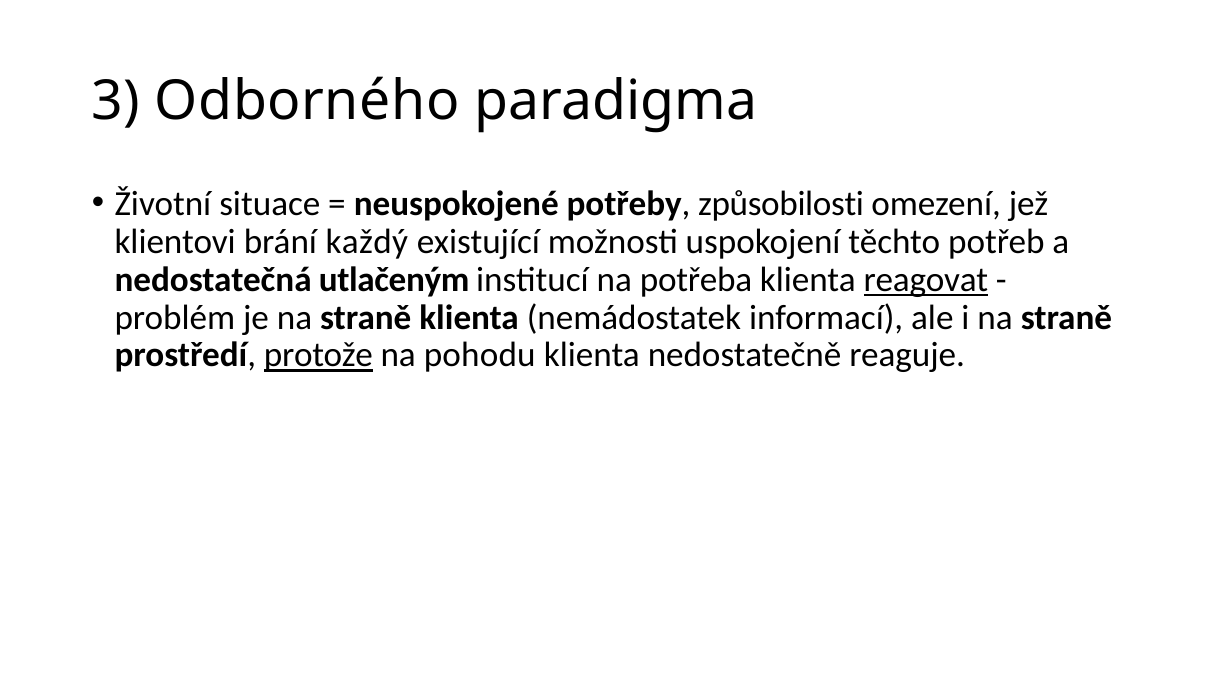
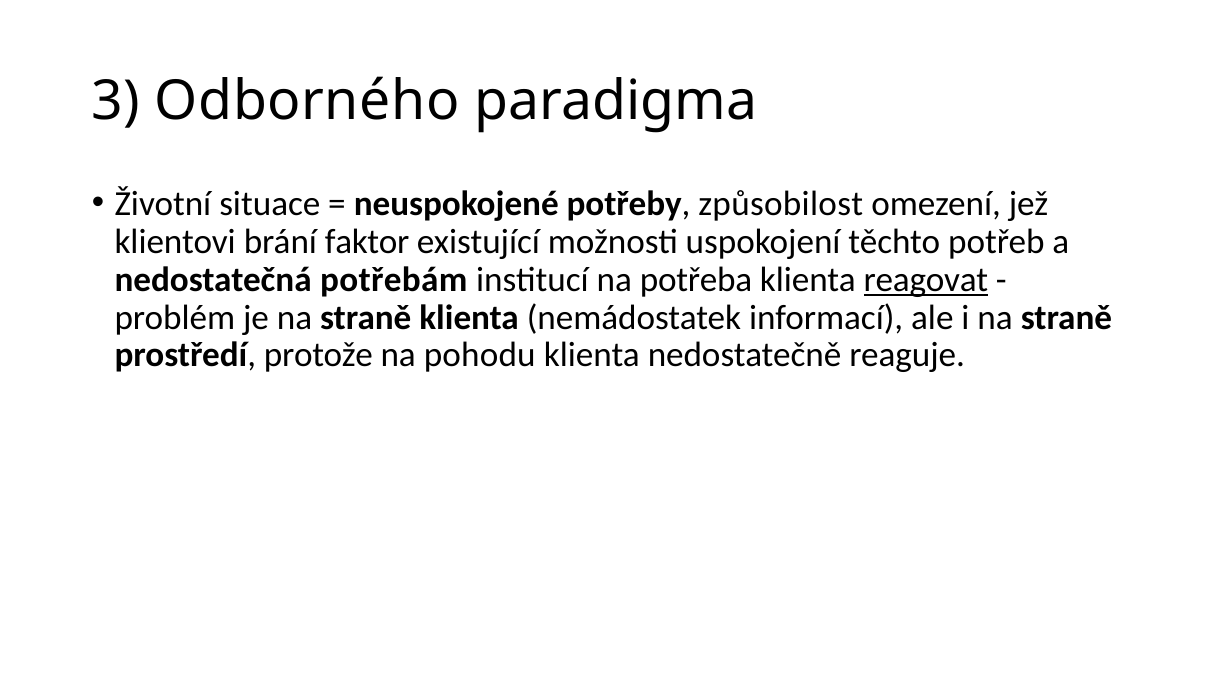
způsobilosti: způsobilosti -> způsobilost (781, 204)
každý: každý -> faktor (367, 242)
utlačeným: utlačeným -> potřebám (394, 280)
protože underline: present -> none (318, 356)
